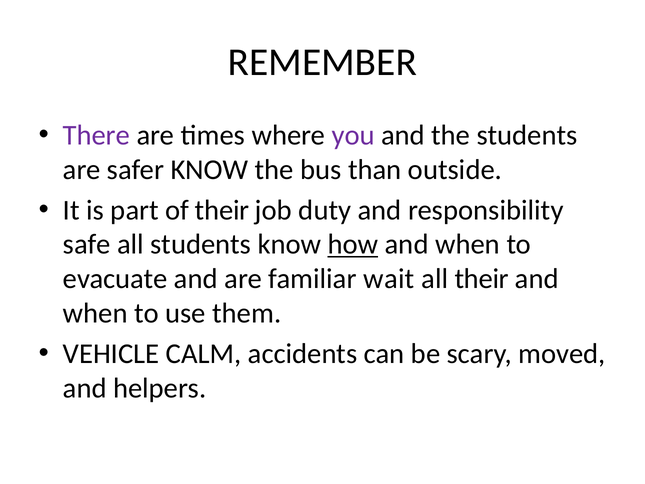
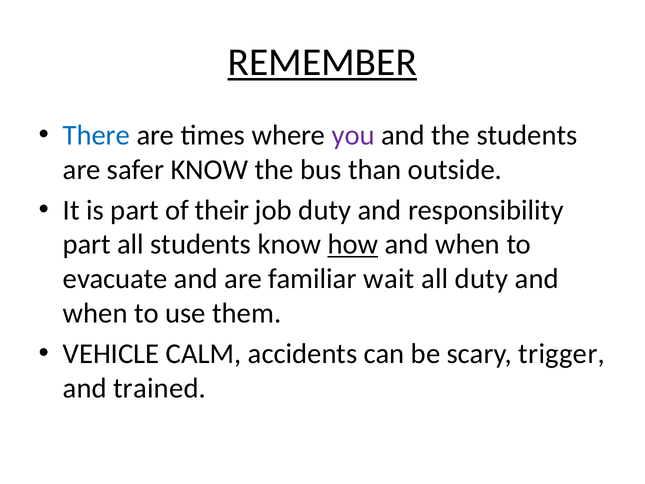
REMEMBER underline: none -> present (322, 62)
There colour: purple -> blue (96, 135)
safe: safe -> part (87, 244)
all their: their -> duty (481, 279)
moved: moved -> trigger (562, 353)
helpers: helpers -> trained (160, 388)
